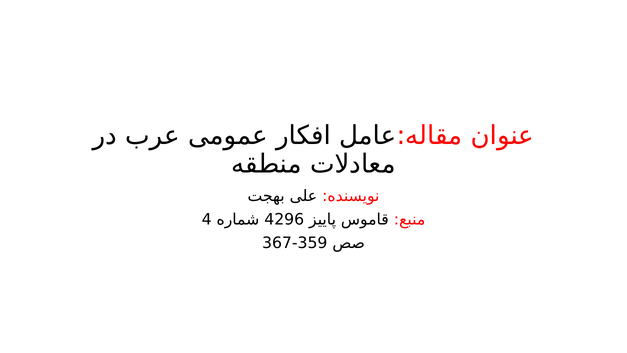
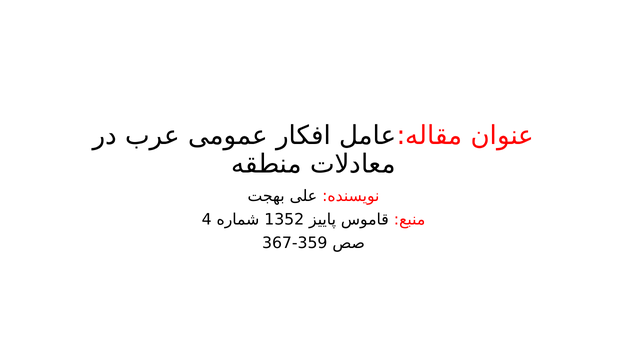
4296: 4296 -> 1352 (284, 219)
